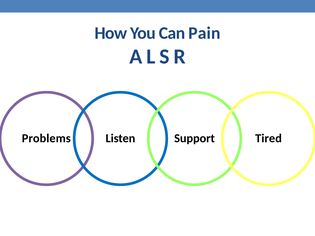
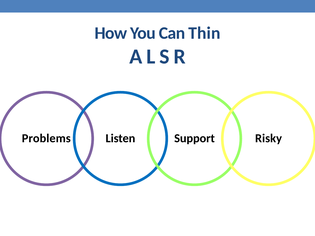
Pain: Pain -> Thin (204, 33)
Tired: Tired -> Risky (269, 139)
